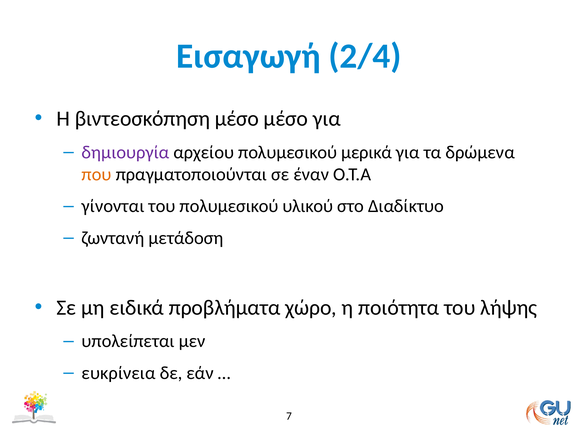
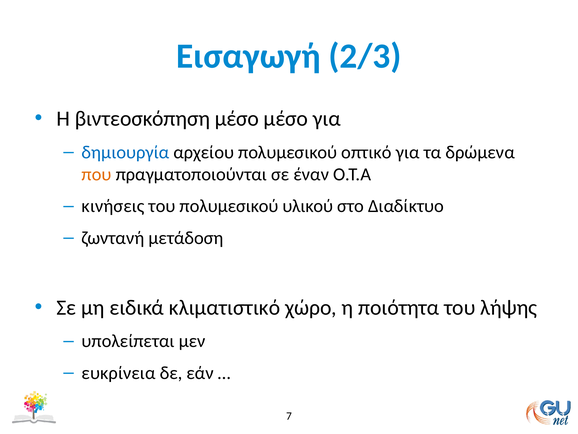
2/4: 2/4 -> 2/3 (365, 56)
δημιουργία colour: purple -> blue (125, 152)
μερικά: μερικά -> οπτικό (366, 152)
γίνονται: γίνονται -> κινήσεις (113, 206)
προβλήματα: προβλήματα -> κλιματιστικό (225, 307)
